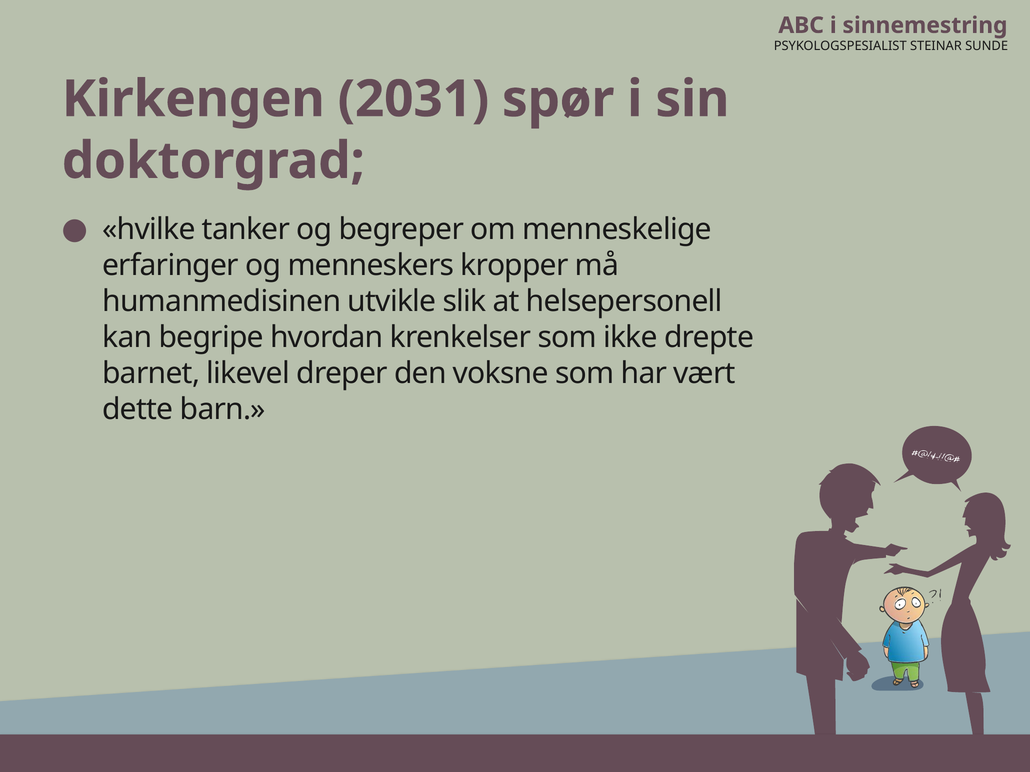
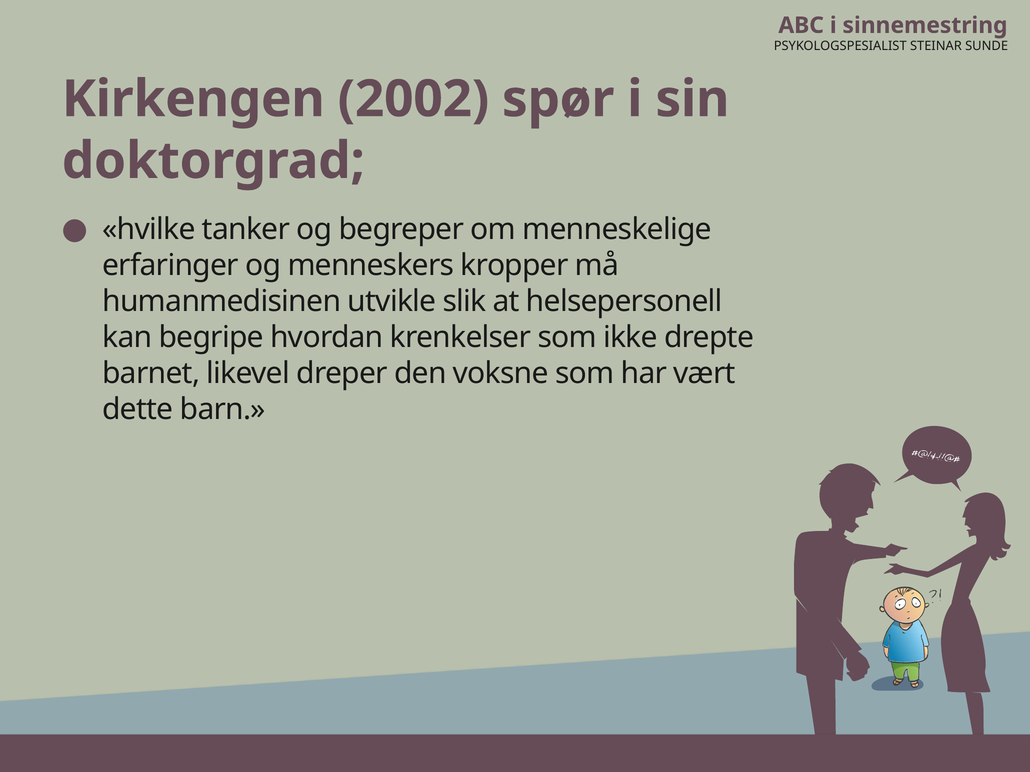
2031: 2031 -> 2002 (413, 99)
